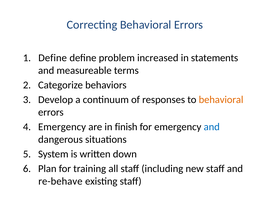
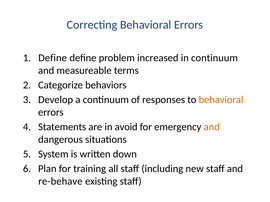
in statements: statements -> continuum (214, 58)
Emergency: Emergency -> Statements (62, 127)
finish: finish -> avoid (126, 127)
and colour: blue -> orange (212, 127)
